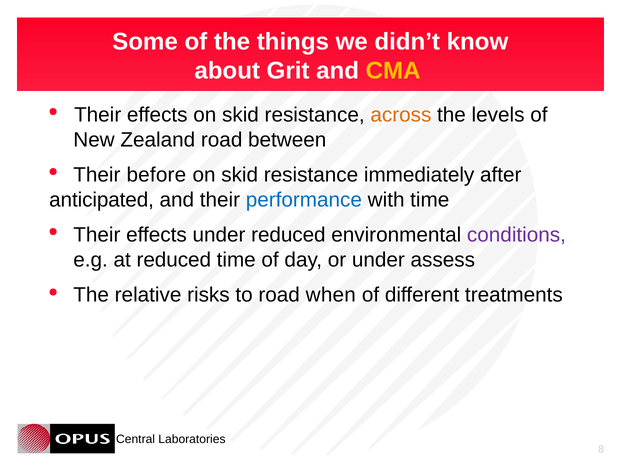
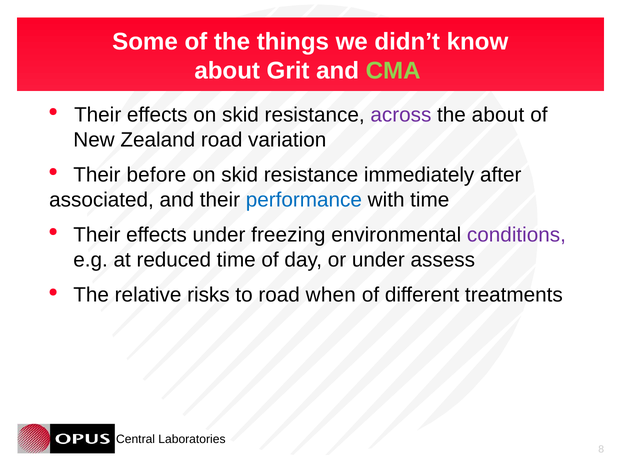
CMA colour: yellow -> light green (393, 71)
across colour: orange -> purple (401, 115)
the levels: levels -> about (498, 115)
between: between -> variation (287, 140)
anticipated: anticipated -> associated (102, 200)
under reduced: reduced -> freezing (288, 235)
